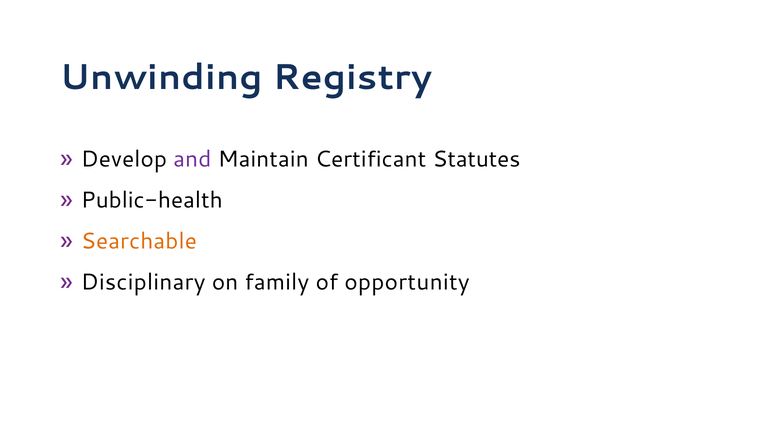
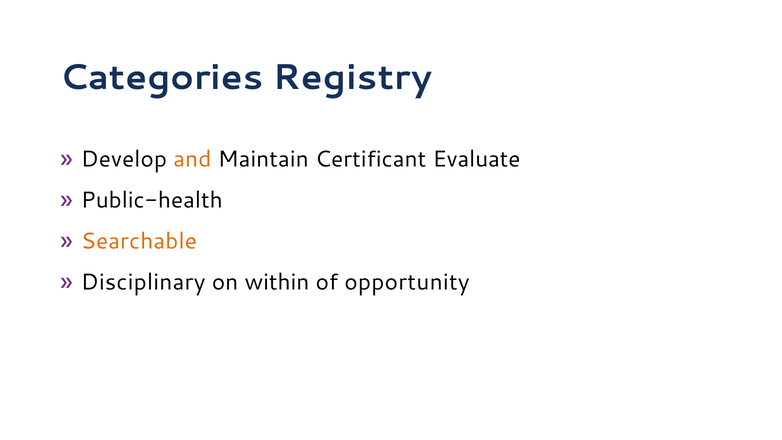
Unwinding: Unwinding -> Categories (161, 78)
and colour: purple -> orange (192, 159)
Statutes: Statutes -> Evaluate (476, 159)
family: family -> within (277, 282)
